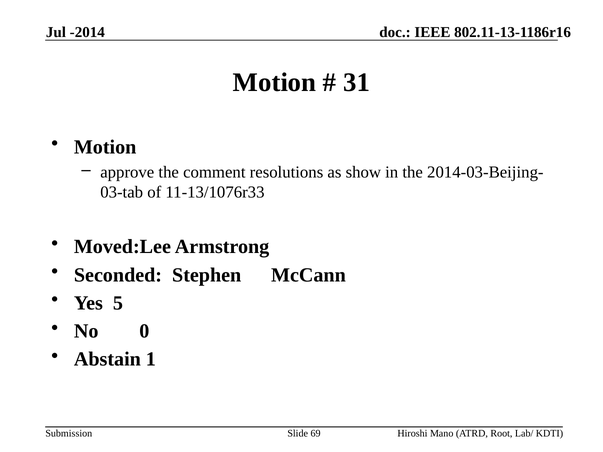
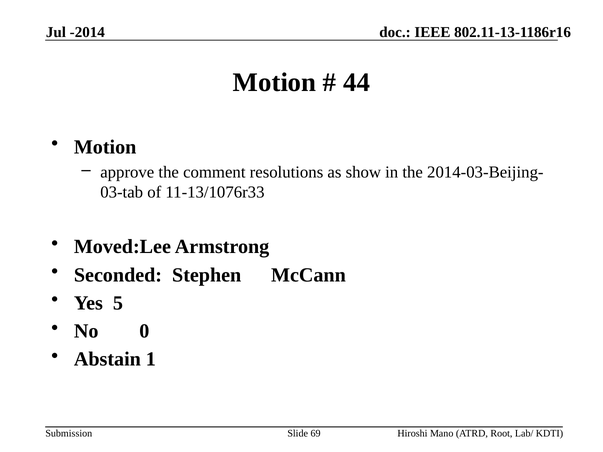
31: 31 -> 44 (357, 82)
